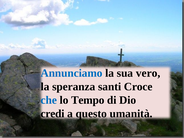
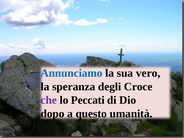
santi: santi -> degli (110, 87)
che colour: blue -> purple (49, 100)
Tempo: Tempo -> Peccati (88, 100)
credi: credi -> dopo (52, 114)
